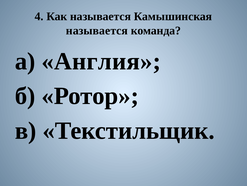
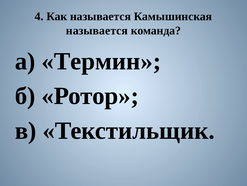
Англия: Англия -> Термин (101, 61)
